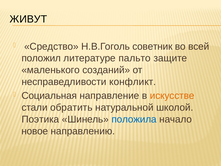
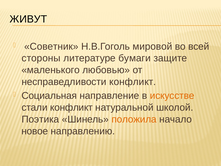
Средство: Средство -> Советник (51, 46)
советник: советник -> мировой (152, 46)
положил: положил -> стороны (41, 58)
пальто: пальто -> бумаги (135, 58)
созданий: созданий -> любовью (106, 70)
стали обратить: обратить -> конфликт (71, 107)
положила colour: blue -> orange (134, 119)
